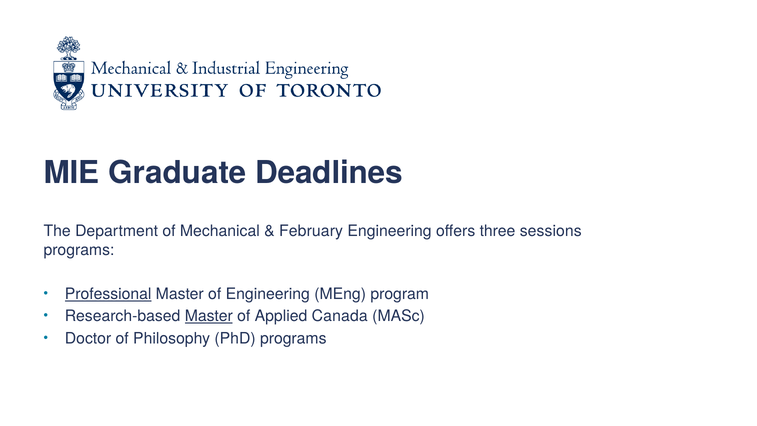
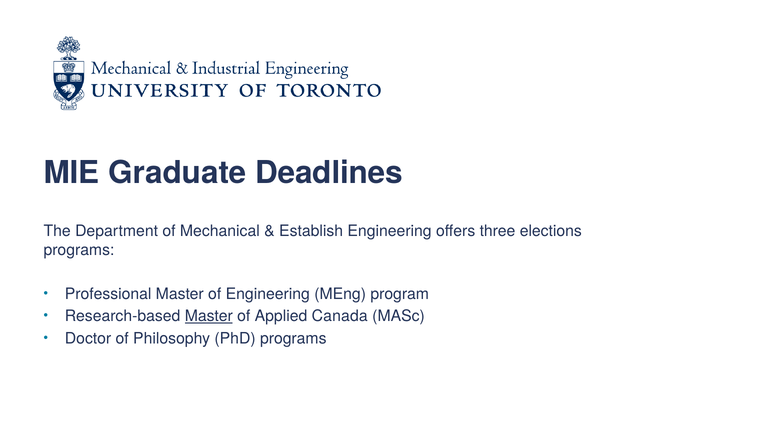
February: February -> Establish (311, 231)
sessions: sessions -> elections (551, 231)
Professional underline: present -> none (108, 294)
